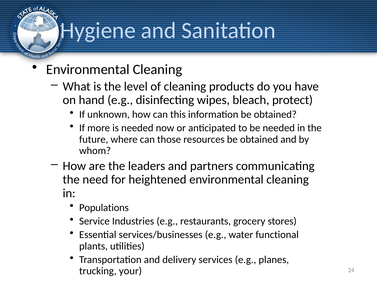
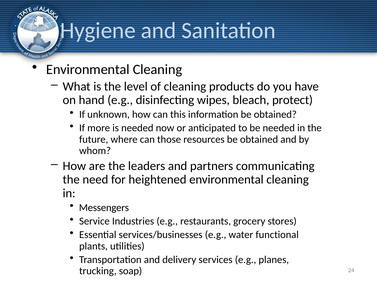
Populations: Populations -> Messengers (104, 207)
your: your -> soap (131, 271)
